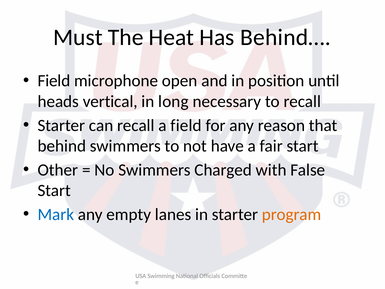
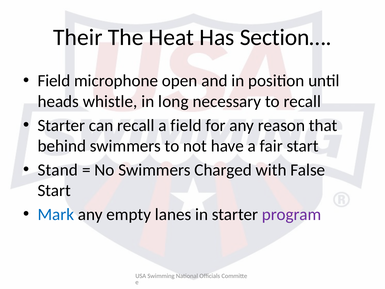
Must: Must -> Their (78, 37)
Behind…: Behind… -> Section… (286, 37)
vertical: vertical -> whistle (110, 101)
Other: Other -> Stand (58, 170)
program colour: orange -> purple (292, 214)
